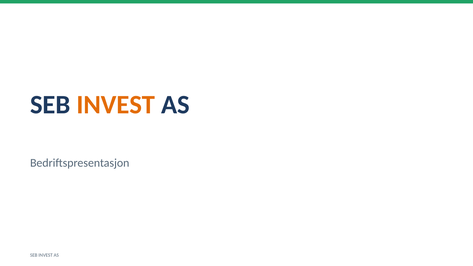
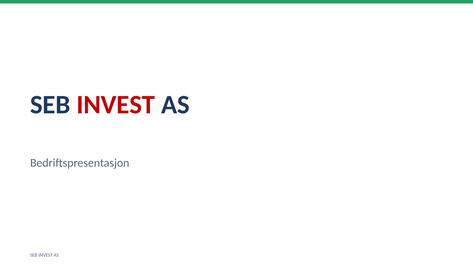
INVEST colour: orange -> red (116, 105)
